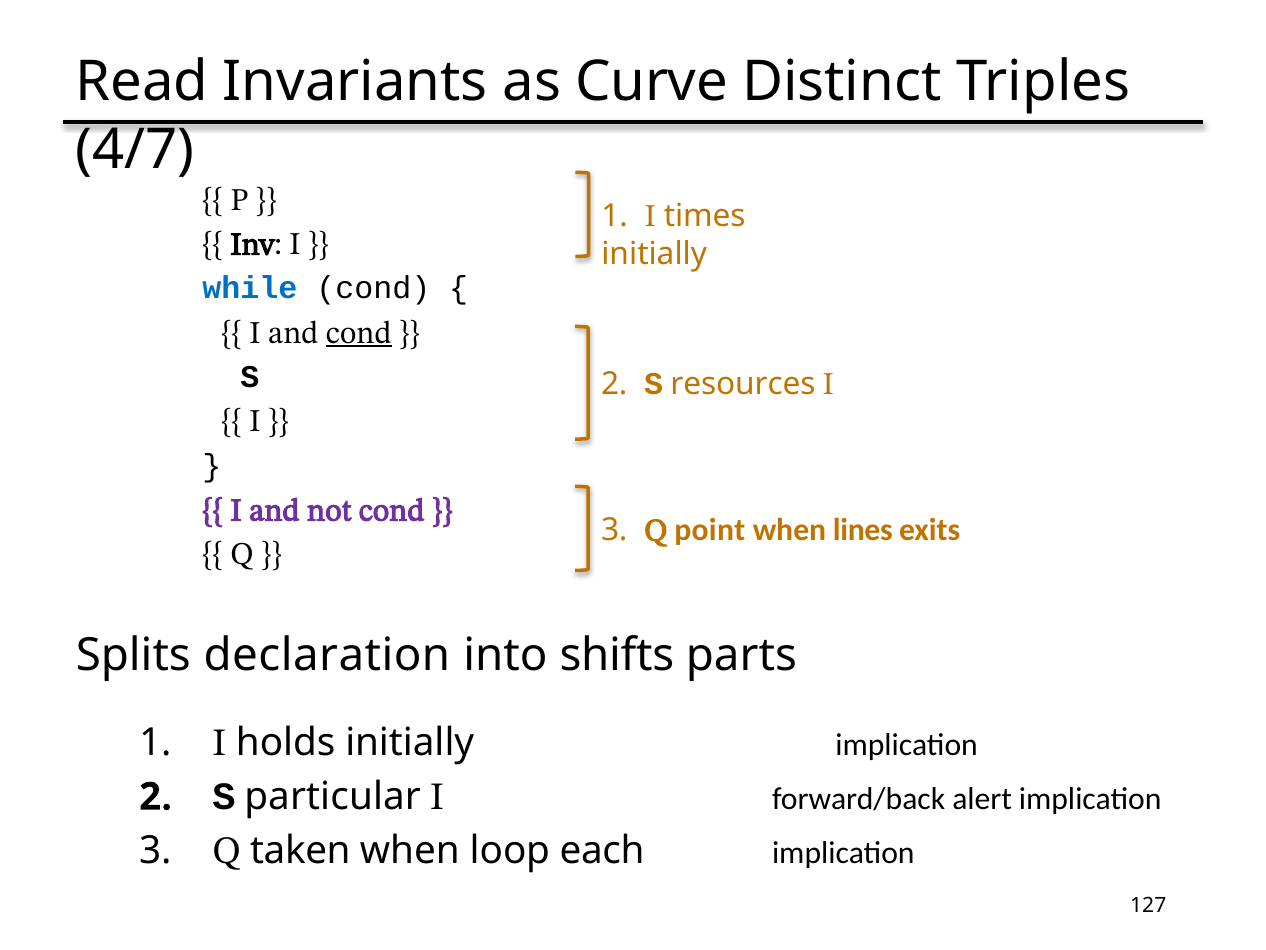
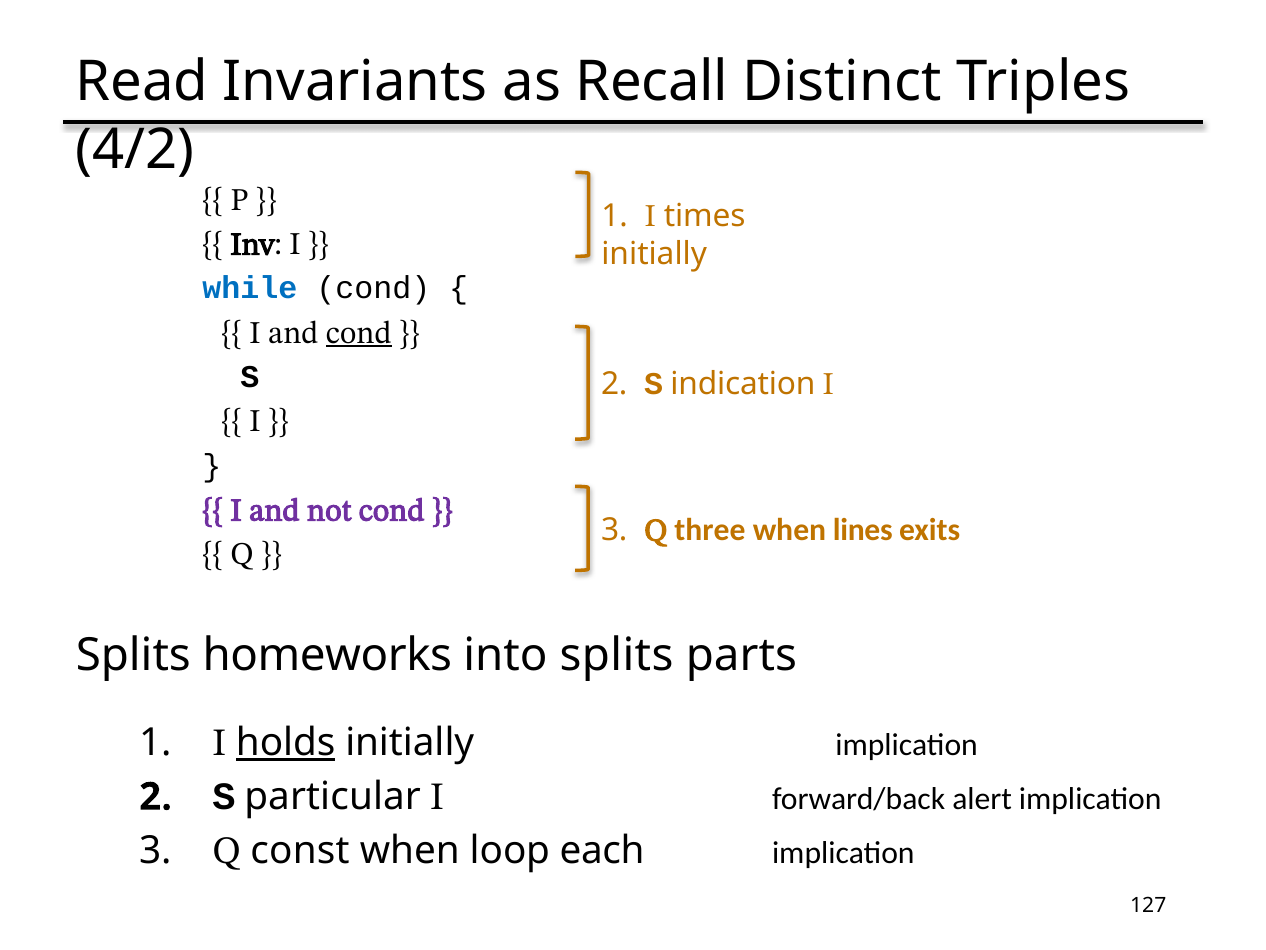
Curve: Curve -> Recall (652, 82)
4/7: 4/7 -> 4/2 (135, 149)
resources: resources -> indication (743, 384)
point: point -> three (710, 530)
declaration: declaration -> homeworks (327, 655)
into shifts: shifts -> splits (617, 655)
holds underline: none -> present (286, 742)
taken: taken -> const (300, 851)
